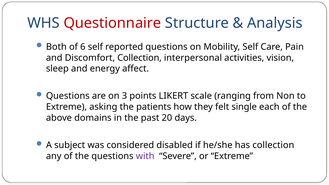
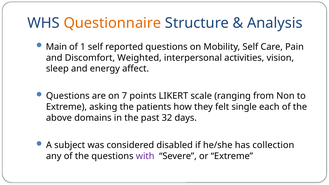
Questionnaire colour: red -> orange (112, 23)
Both: Both -> Main (56, 47)
6: 6 -> 1 (83, 47)
Discomfort Collection: Collection -> Weighted (139, 58)
3: 3 -> 7 (124, 96)
20: 20 -> 32 (167, 118)
